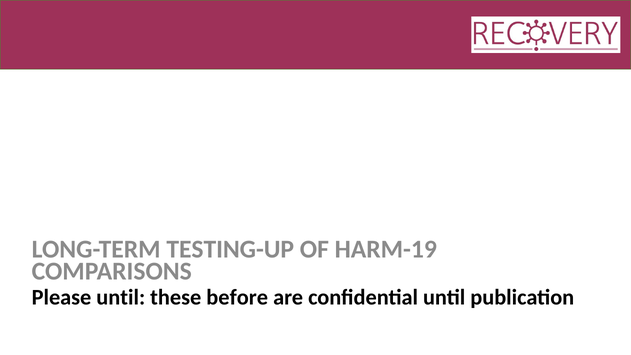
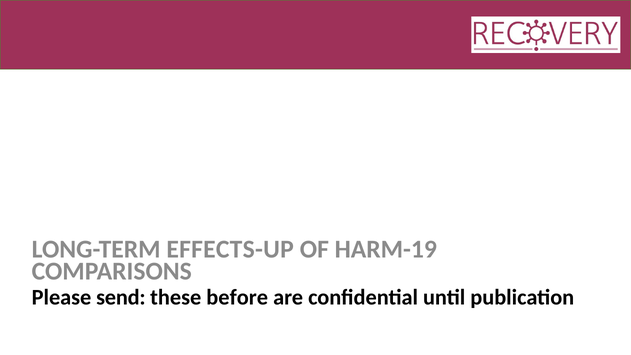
TESTING-UP: TESTING-UP -> EFFECTS-UP (230, 249)
Please until: until -> send (121, 298)
